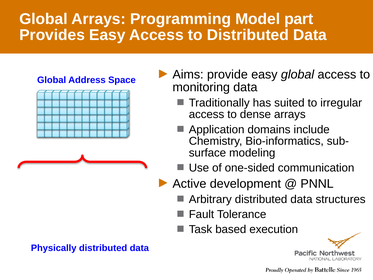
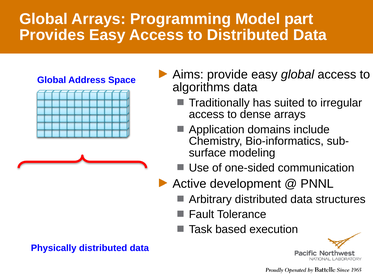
monitoring: monitoring -> algorithms (201, 87)
